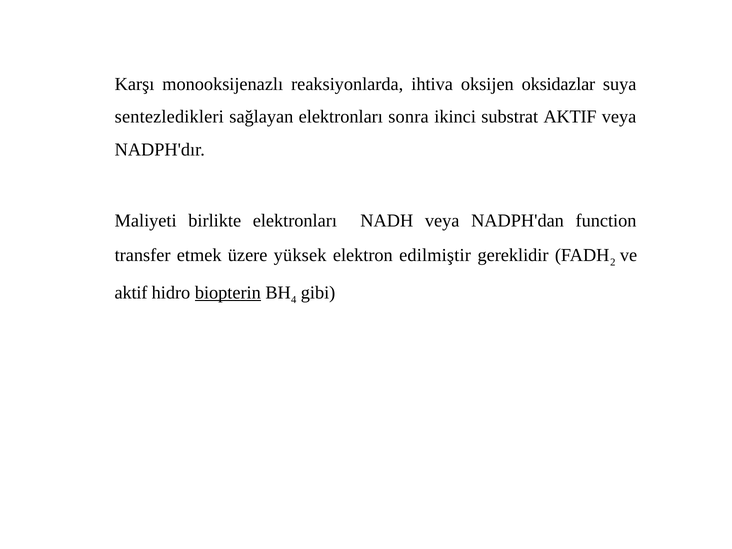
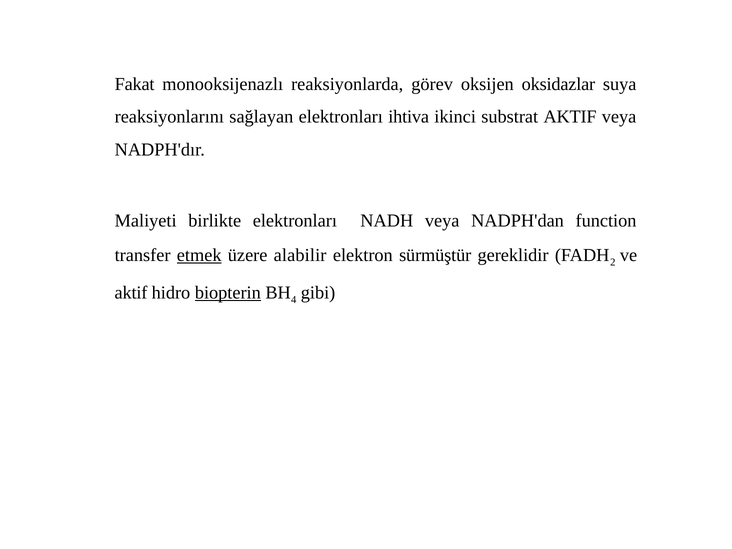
Karşı: Karşı -> Fakat (135, 84)
ihtiva: ihtiva -> görev (432, 84)
sentezledikleri: sentezledikleri -> reaksiyonlarını (169, 117)
sonra: sonra -> ihtiva (409, 117)
etmek underline: none -> present (199, 255)
yüksek: yüksek -> alabilir (300, 255)
edilmiştir: edilmiştir -> sürmüştür (435, 255)
